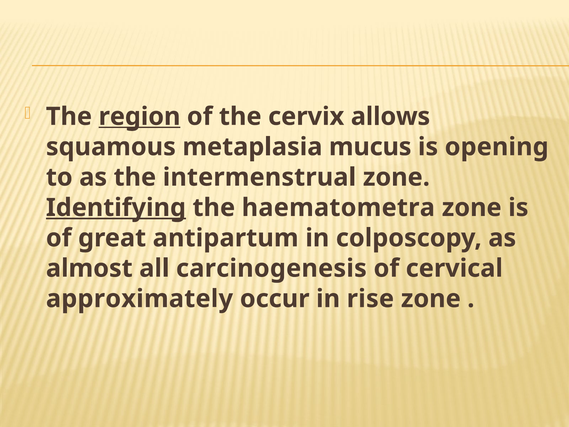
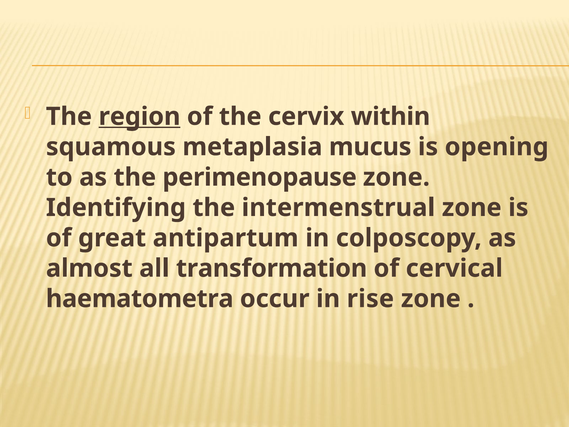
allows: allows -> within (391, 116)
intermenstrual: intermenstrual -> perimenopause (260, 177)
Identifying underline: present -> none (116, 208)
haematometra: haematometra -> intermenstrual (338, 208)
carcinogenesis: carcinogenesis -> transformation (272, 268)
approximately: approximately -> haematometra (140, 299)
